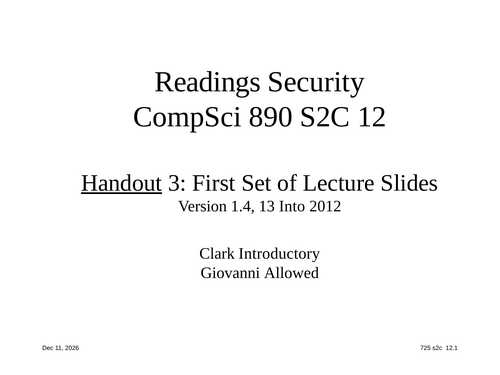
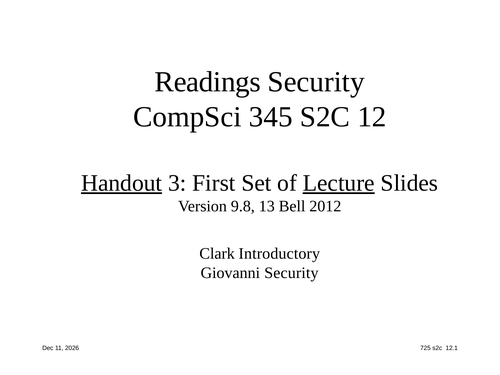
890: 890 -> 345 (271, 117)
Lecture underline: none -> present (339, 183)
1.4: 1.4 -> 9.8 (243, 206)
Into: Into -> Bell (292, 206)
Giovanni Allowed: Allowed -> Security (291, 273)
